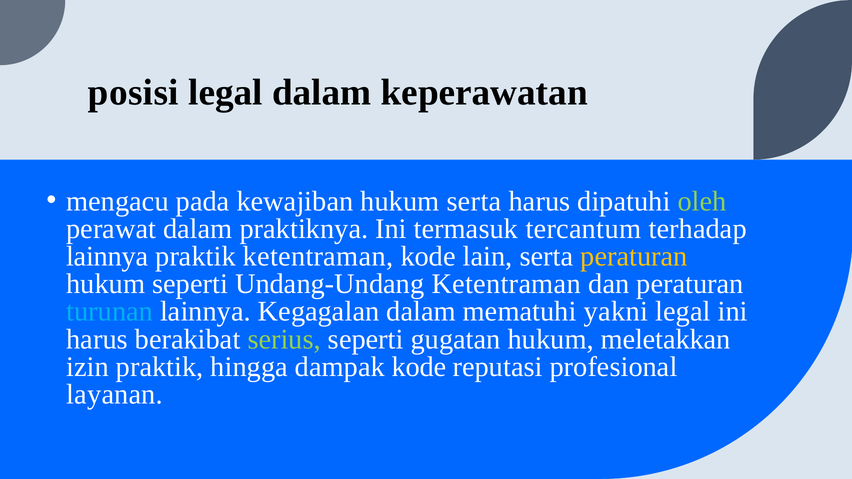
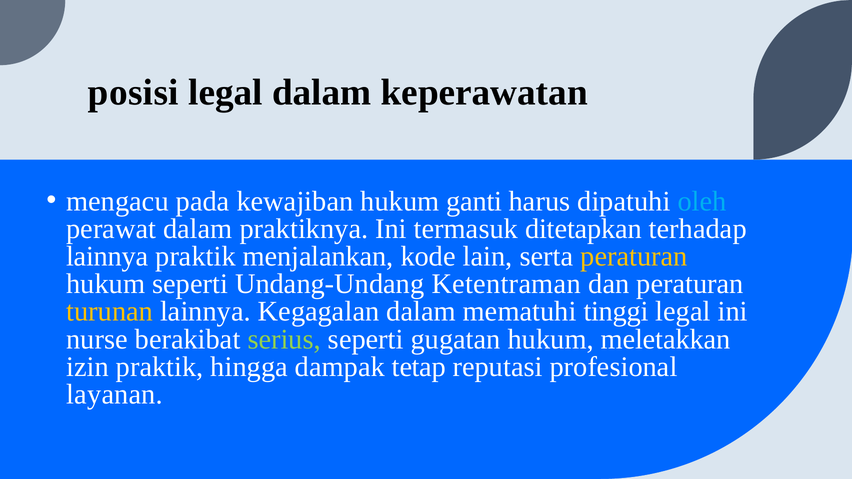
hukum serta: serta -> ganti (474, 201)
oleh colour: light green -> light blue (702, 201)
tercantum: tercantum -> ditetapkan (584, 229)
praktik ketentraman: ketentraman -> menjalankan (318, 257)
turunan colour: light blue -> yellow (110, 312)
yakni: yakni -> tinggi (616, 312)
harus: harus -> nurse (97, 339)
dampak kode: kode -> tetap (419, 367)
